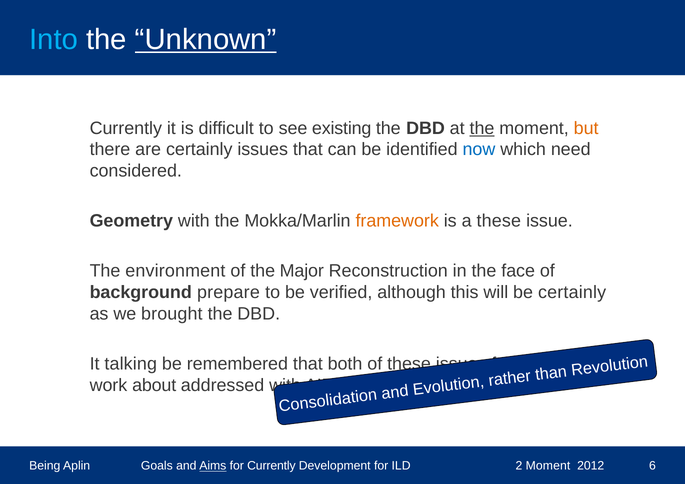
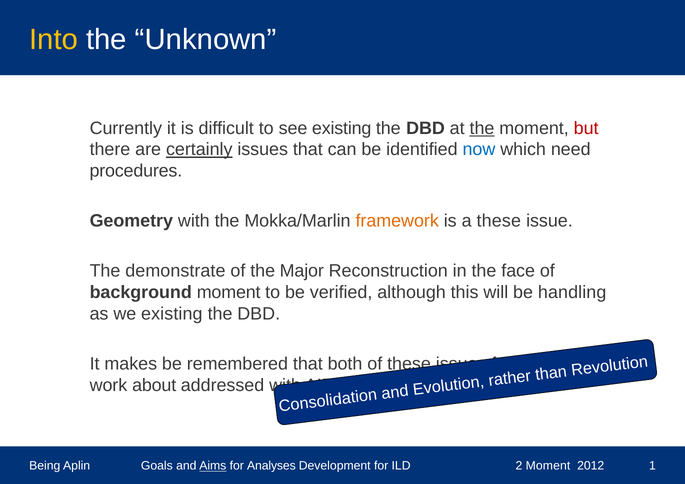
Into colour: light blue -> yellow (54, 40)
Unknown underline: present -> none (206, 40)
but colour: orange -> red (586, 128)
certainly underline: none -> present (199, 150)
considered: considered -> procedures (136, 171)
environment: environment -> demonstrate (175, 271)
background prepare: prepare -> moment (229, 293)
be certainly: certainly -> handling (572, 293)
we brought: brought -> existing (172, 314)
talking: talking -> makes (131, 365)
for Currently: Currently -> Analyses (271, 467)
6: 6 -> 1 (652, 467)
